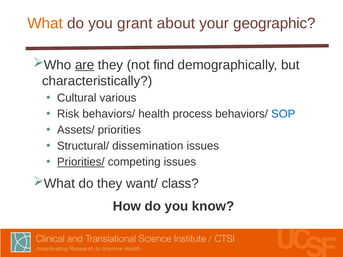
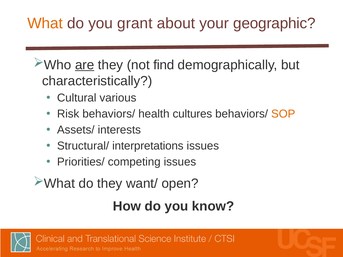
process: process -> cultures (192, 114)
SOP colour: blue -> orange (283, 114)
priorities: priorities -> interests (119, 130)
dissemination: dissemination -> interpretations (148, 146)
Priorities/ underline: present -> none (81, 162)
class: class -> open (180, 184)
